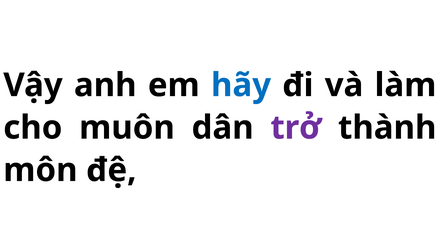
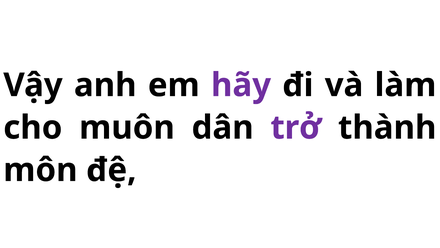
hãy colour: blue -> purple (241, 85)
